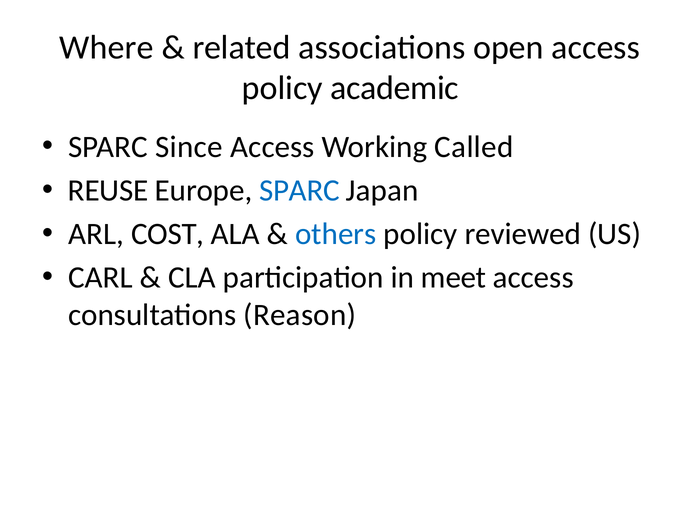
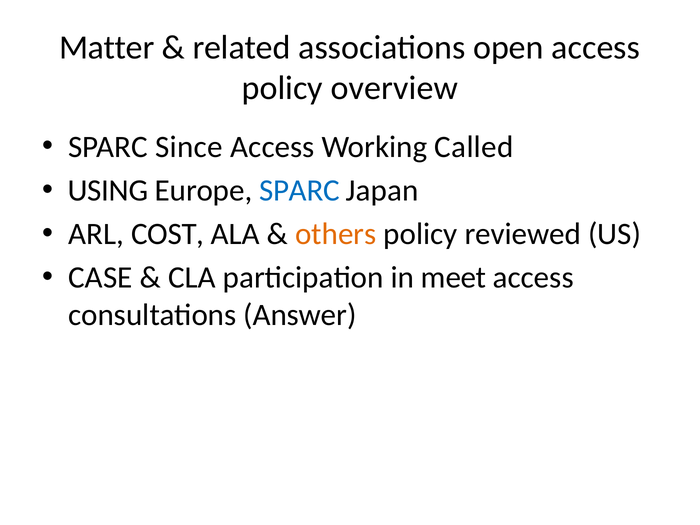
Where: Where -> Matter (107, 47)
academic: academic -> overview (394, 88)
REUSE: REUSE -> USING (108, 190)
others colour: blue -> orange (336, 234)
CARL: CARL -> CASE (100, 278)
Reason: Reason -> Answer (300, 315)
